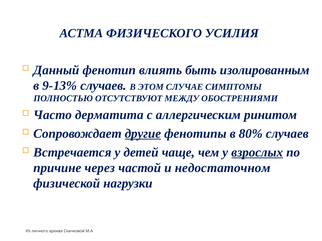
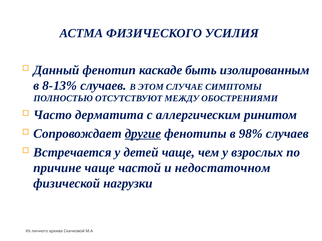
влиять: влиять -> каскаде (161, 70)
9-13%: 9-13% -> 8-13% (60, 86)
80%: 80% -> 98% (251, 134)
взрослых underline: present -> none (257, 153)
причине через: через -> чаще (100, 168)
